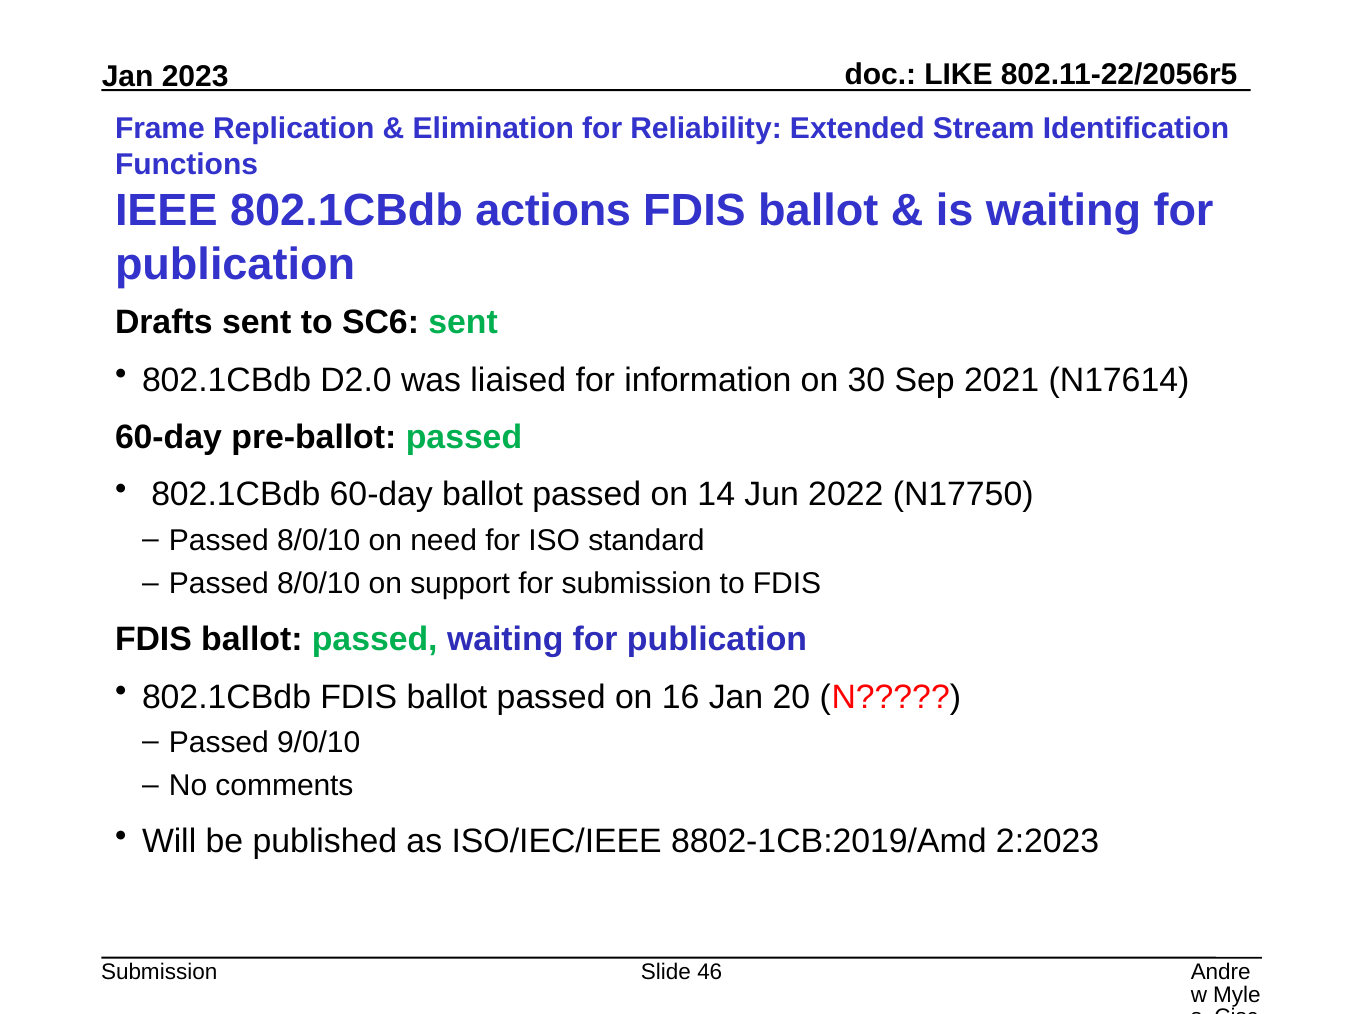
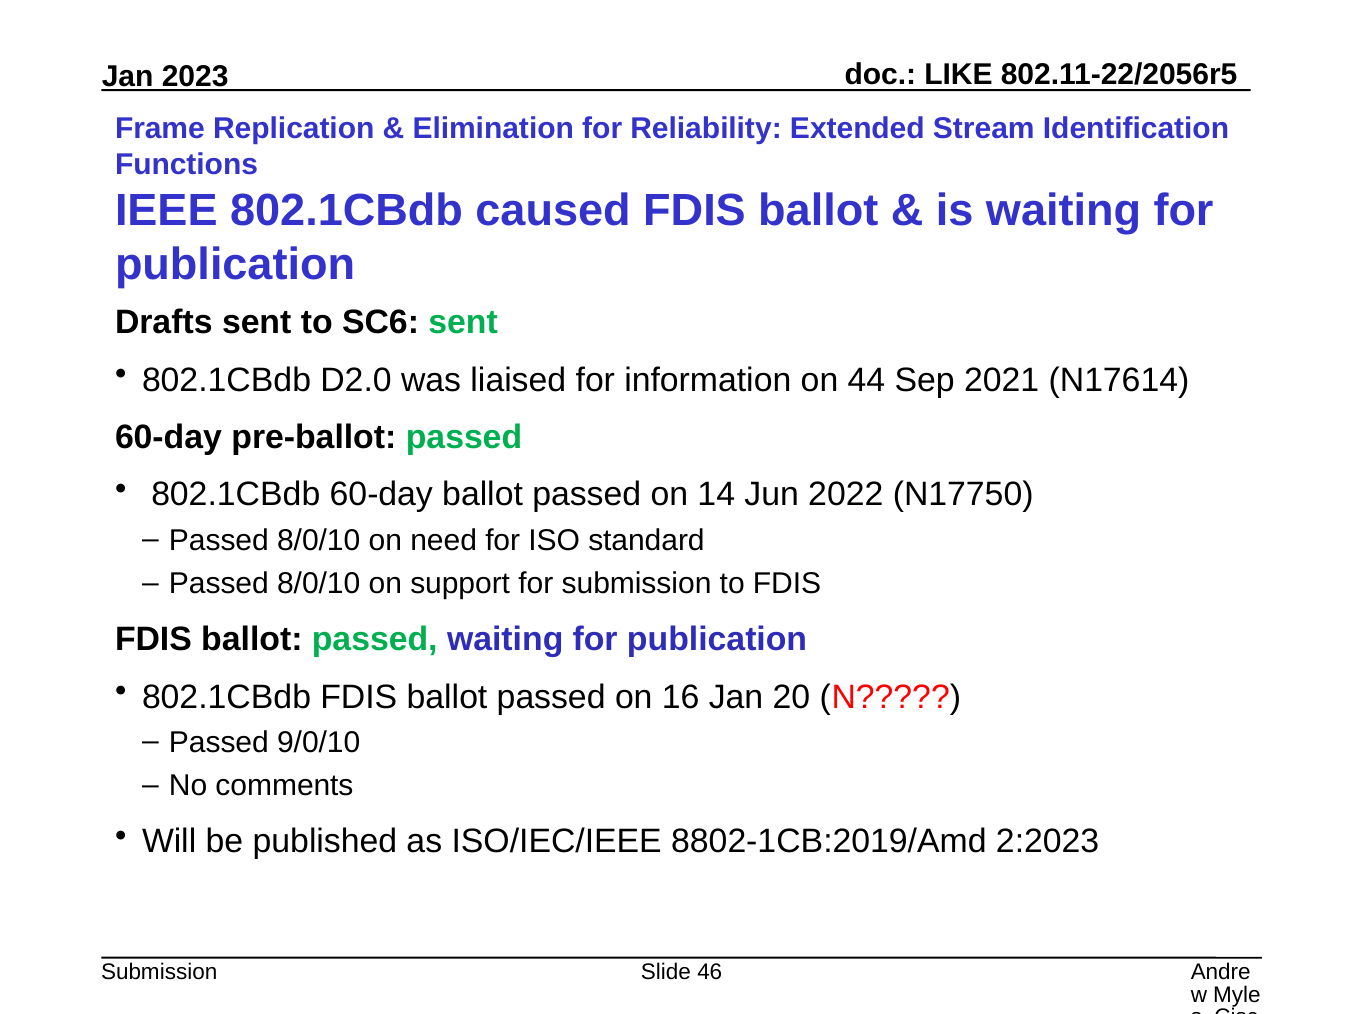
actions: actions -> caused (553, 210)
30: 30 -> 44 (866, 380)
